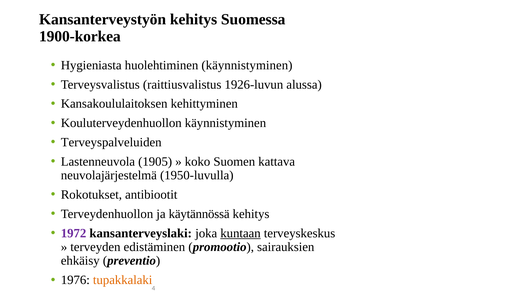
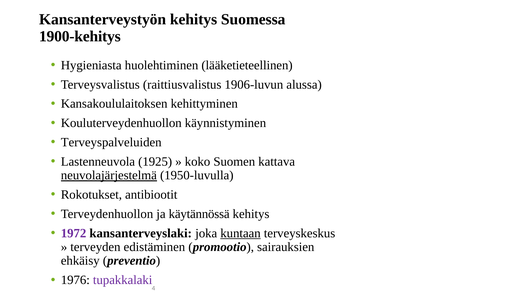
1900-korkea: 1900-korkea -> 1900-kehitys (80, 36)
huolehtiminen käynnistyminen: käynnistyminen -> lääketieteellinen (247, 65)
1926-luvun: 1926-luvun -> 1906-luvun (254, 84)
1905: 1905 -> 1925 (155, 161)
neuvolajärjestelmä underline: none -> present (109, 175)
tupakkalaki colour: orange -> purple (123, 280)
